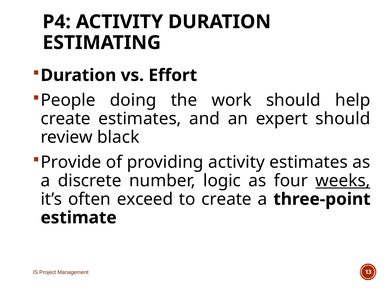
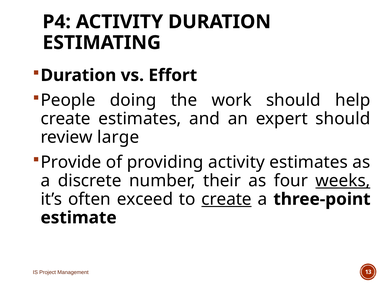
black: black -> large (118, 137)
logic: logic -> their (222, 181)
create underline: none -> present (227, 200)
